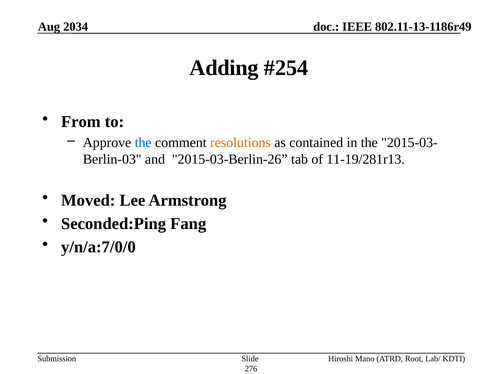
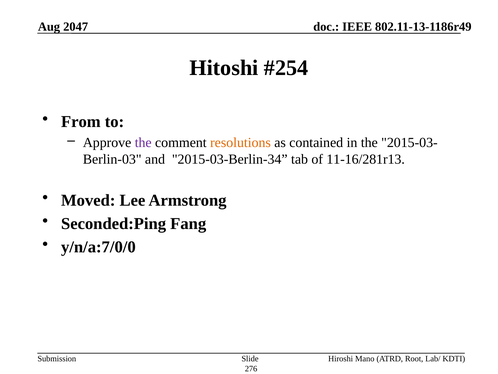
2034: 2034 -> 2047 (76, 27)
Adding: Adding -> Hitoshi (224, 68)
the colour: blue -> purple (143, 142)
2015-03-Berlin-26: 2015-03-Berlin-26 -> 2015-03-Berlin-34 (230, 159)
11-19/281r13: 11-19/281r13 -> 11-16/281r13 (366, 159)
